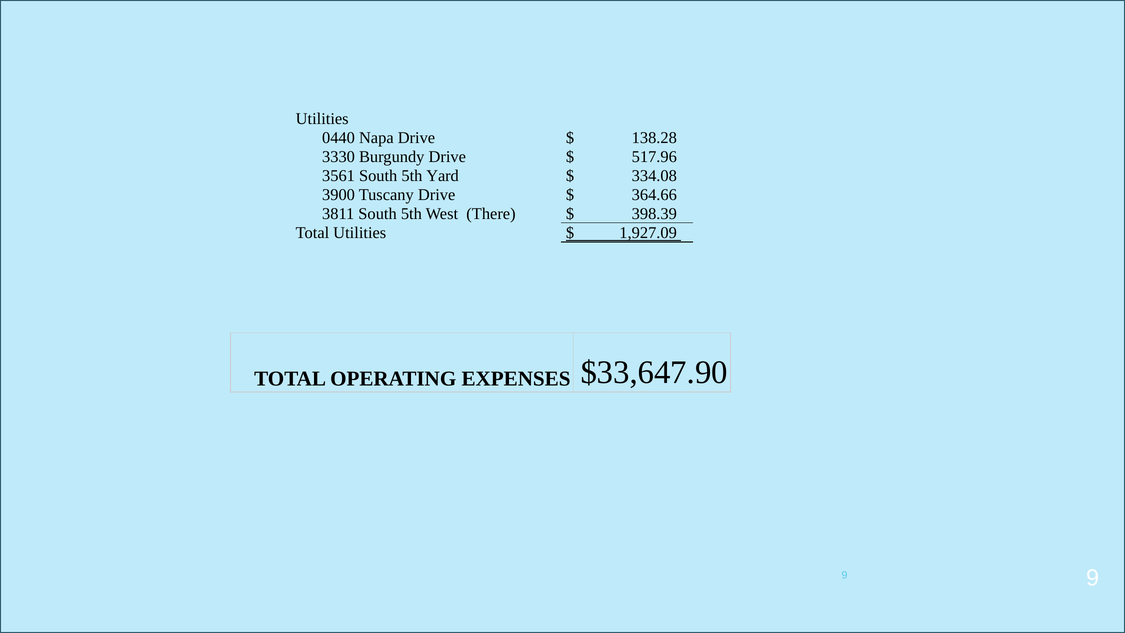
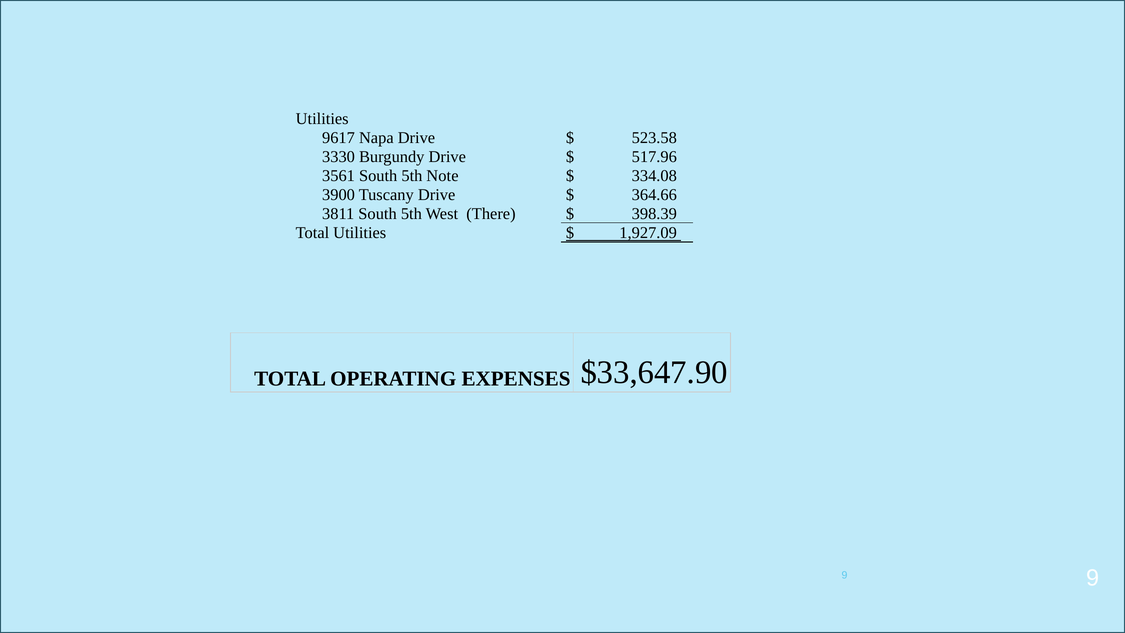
0440: 0440 -> 9617 (338, 138)
138.28: 138.28 -> 523.58 (654, 138)
Yard: Yard -> Note (442, 176)
